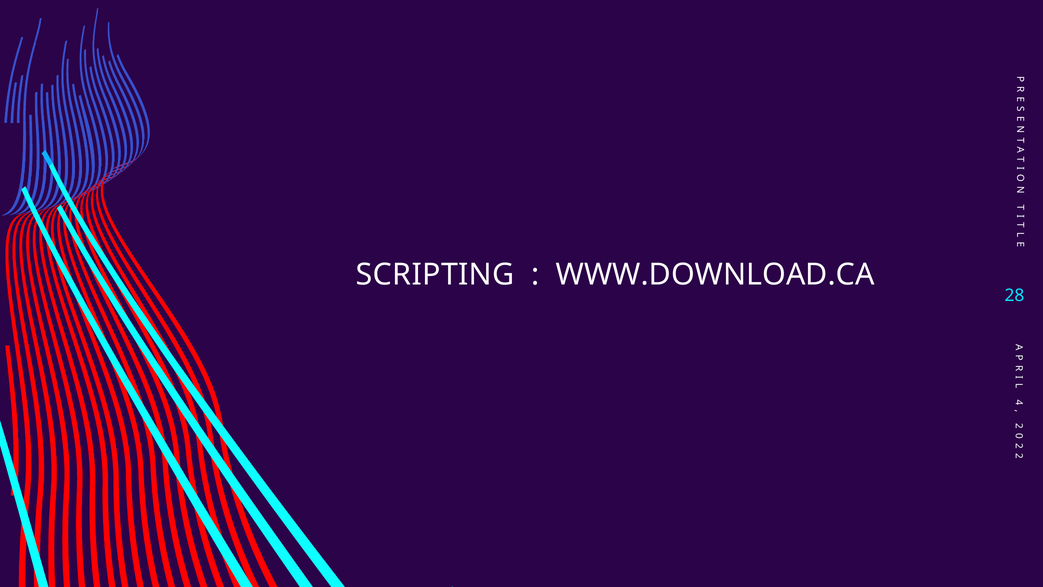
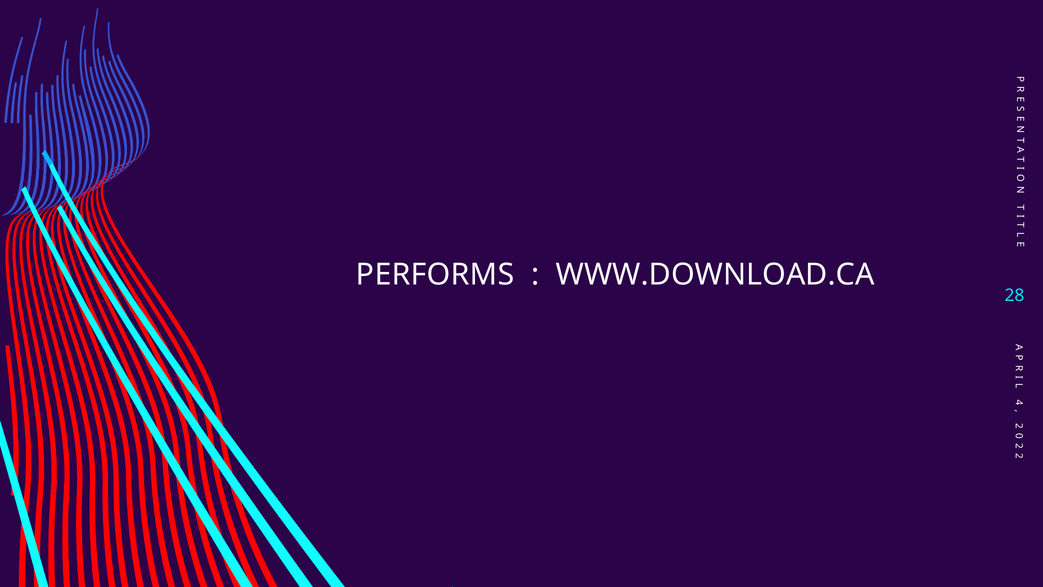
SCRIPTING: SCRIPTING -> PERFORMS (435, 275)
